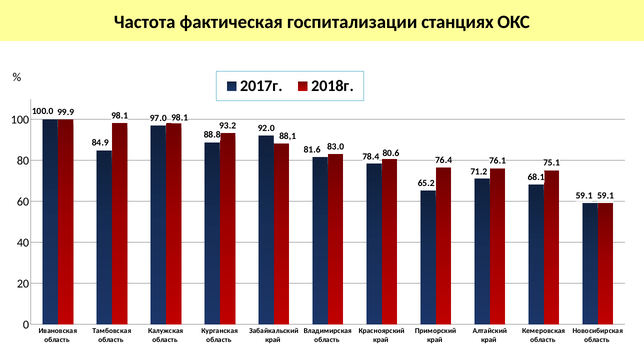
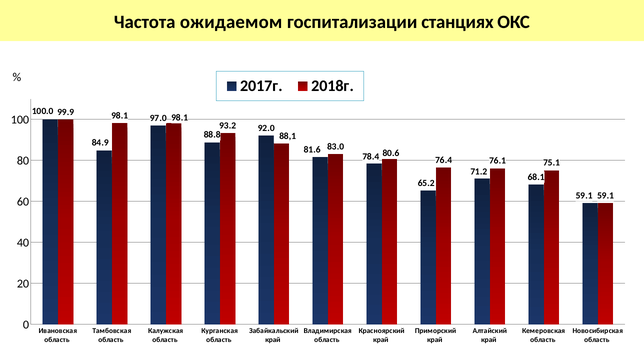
фактическая: фактическая -> ожидаемом (231, 22)
